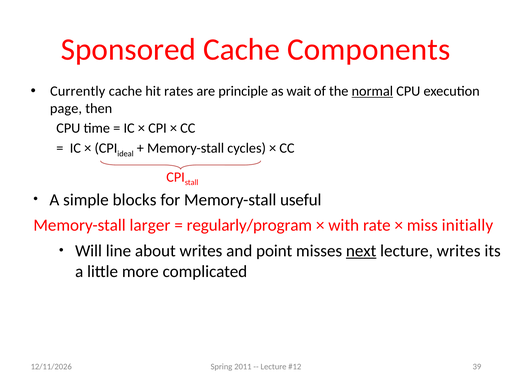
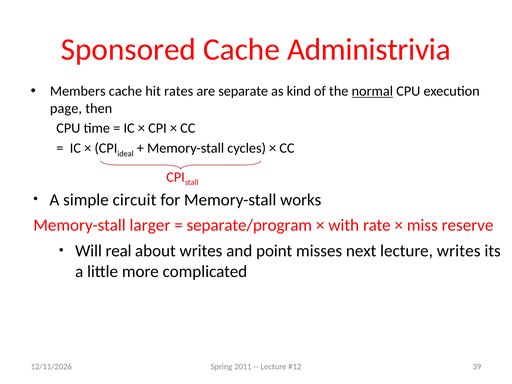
Components: Components -> Administrivia (369, 50)
Currently: Currently -> Members (78, 91)
principle: principle -> separate (243, 91)
wait: wait -> kind (299, 91)
blocks: blocks -> circuit (135, 200)
useful: useful -> works (301, 200)
regularly/program: regularly/program -> separate/program (249, 225)
initially: initially -> reserve (468, 225)
line: line -> real (119, 251)
next underline: present -> none (361, 251)
